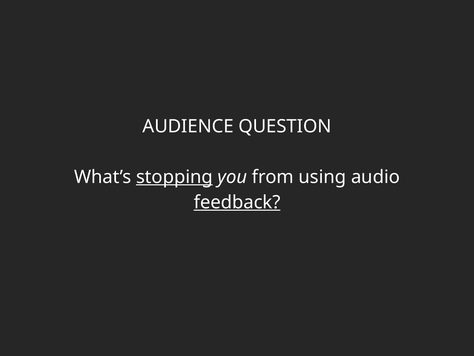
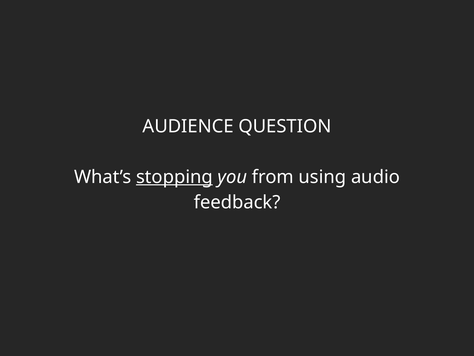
feedback underline: present -> none (237, 202)
